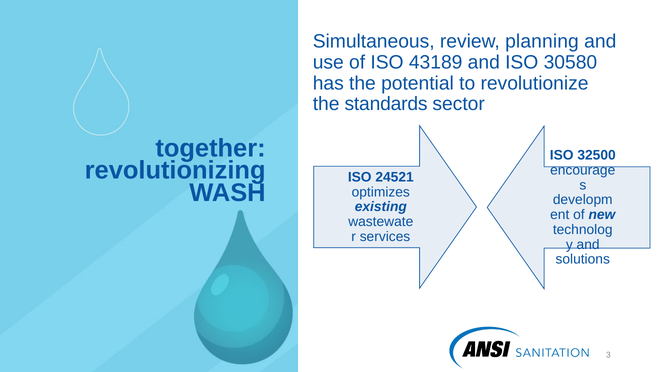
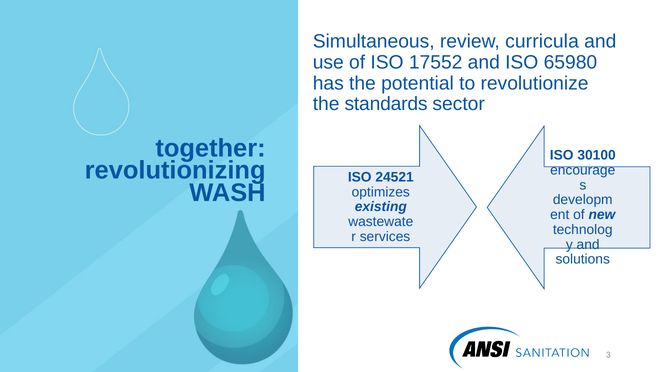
planning: planning -> curricula (542, 42)
43189: 43189 -> 17552 (436, 62)
30580: 30580 -> 65980 (570, 62)
32500: 32500 -> 30100 (597, 155)
